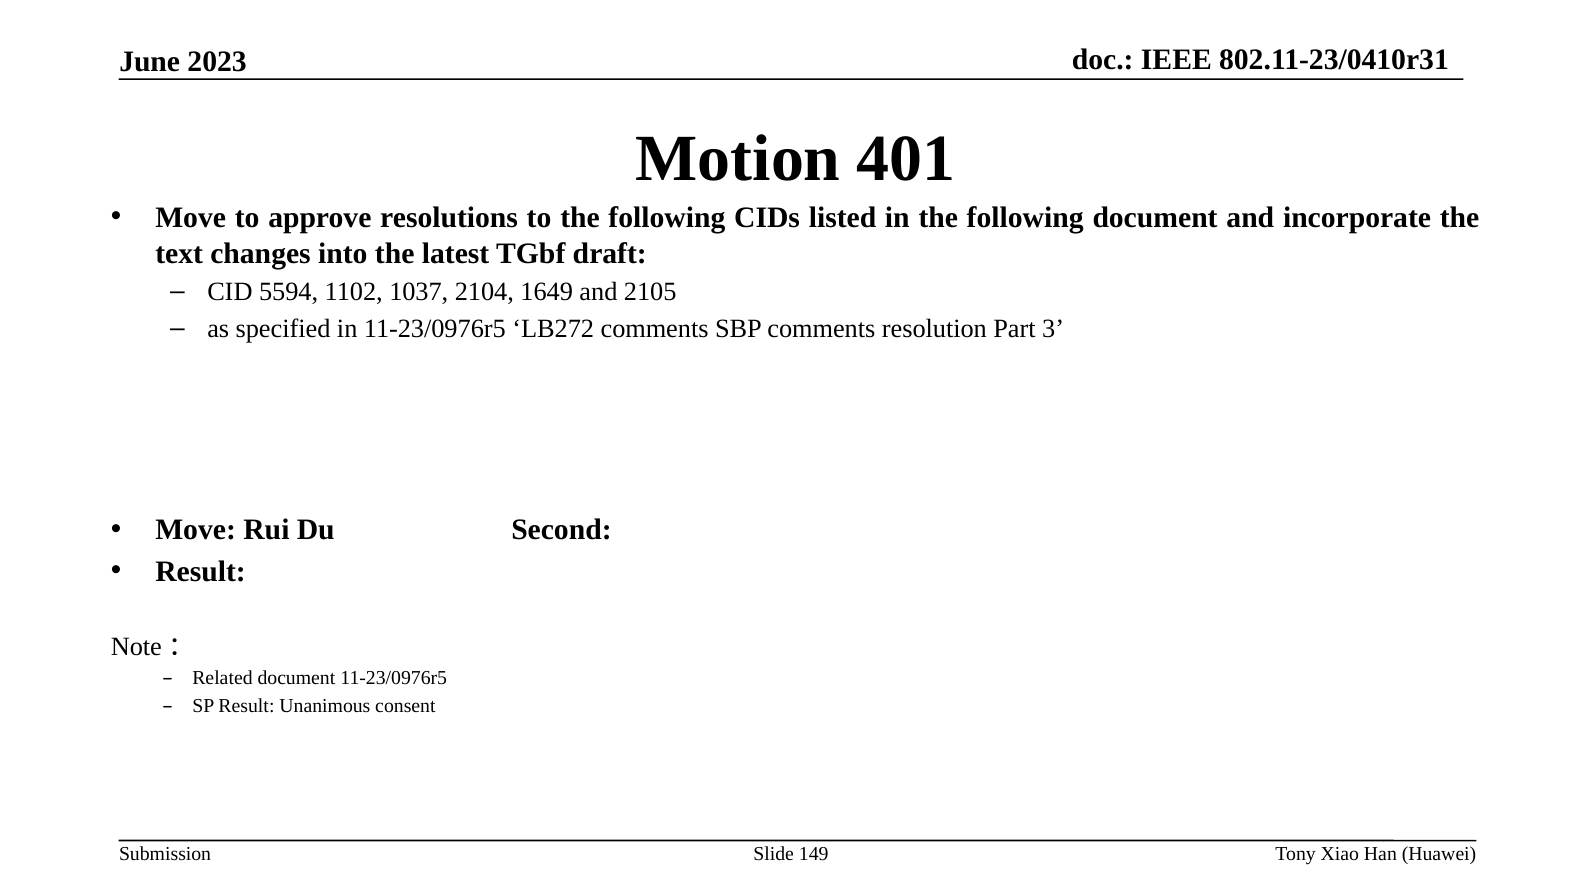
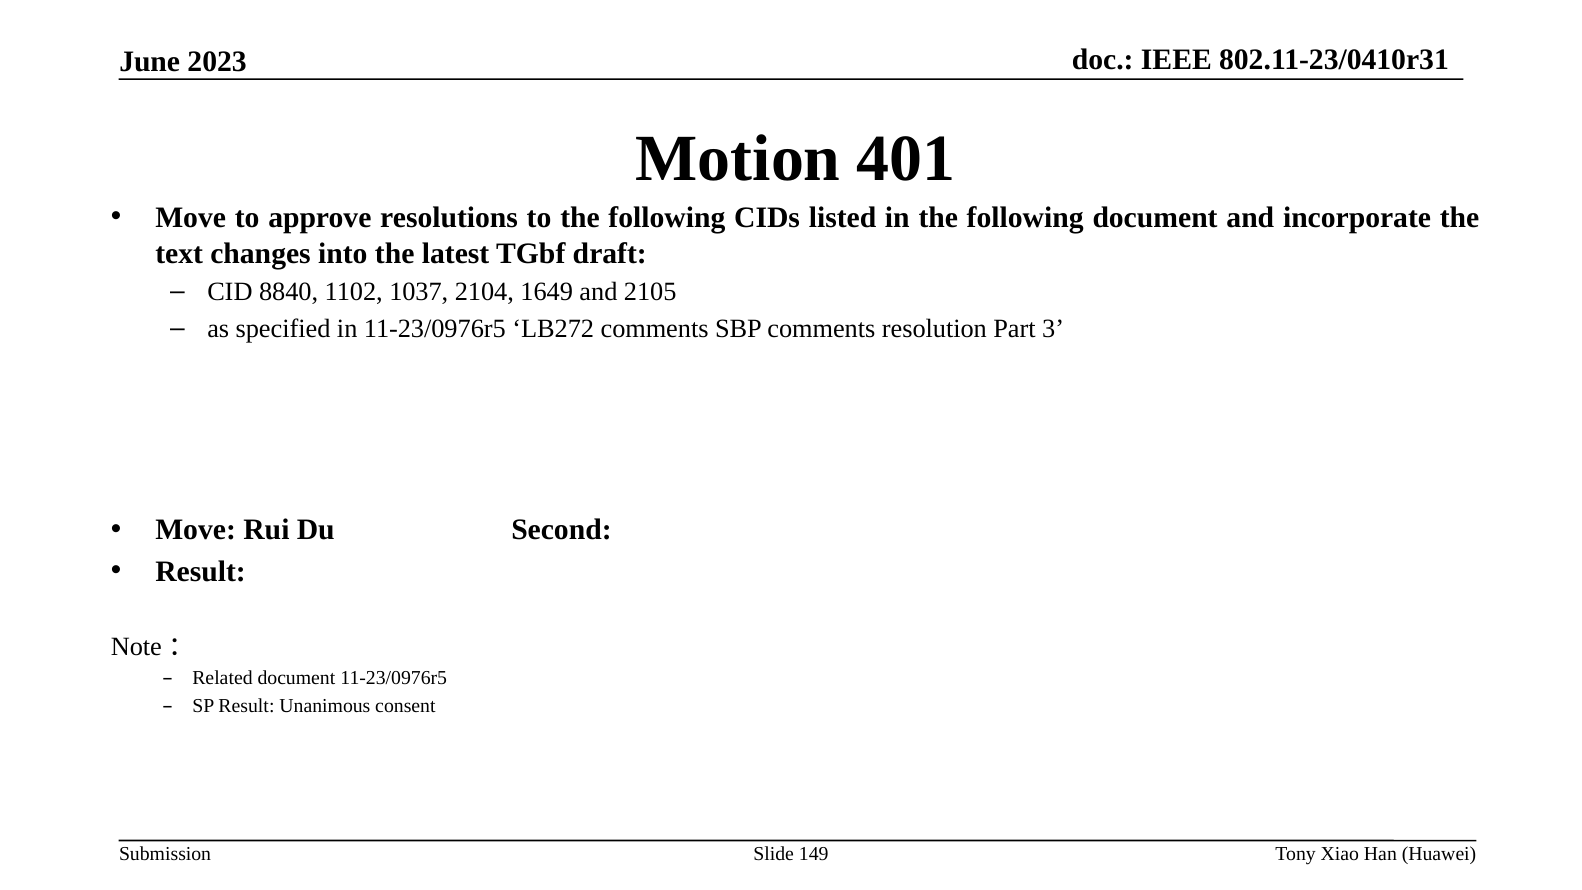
5594: 5594 -> 8840 (289, 292)
